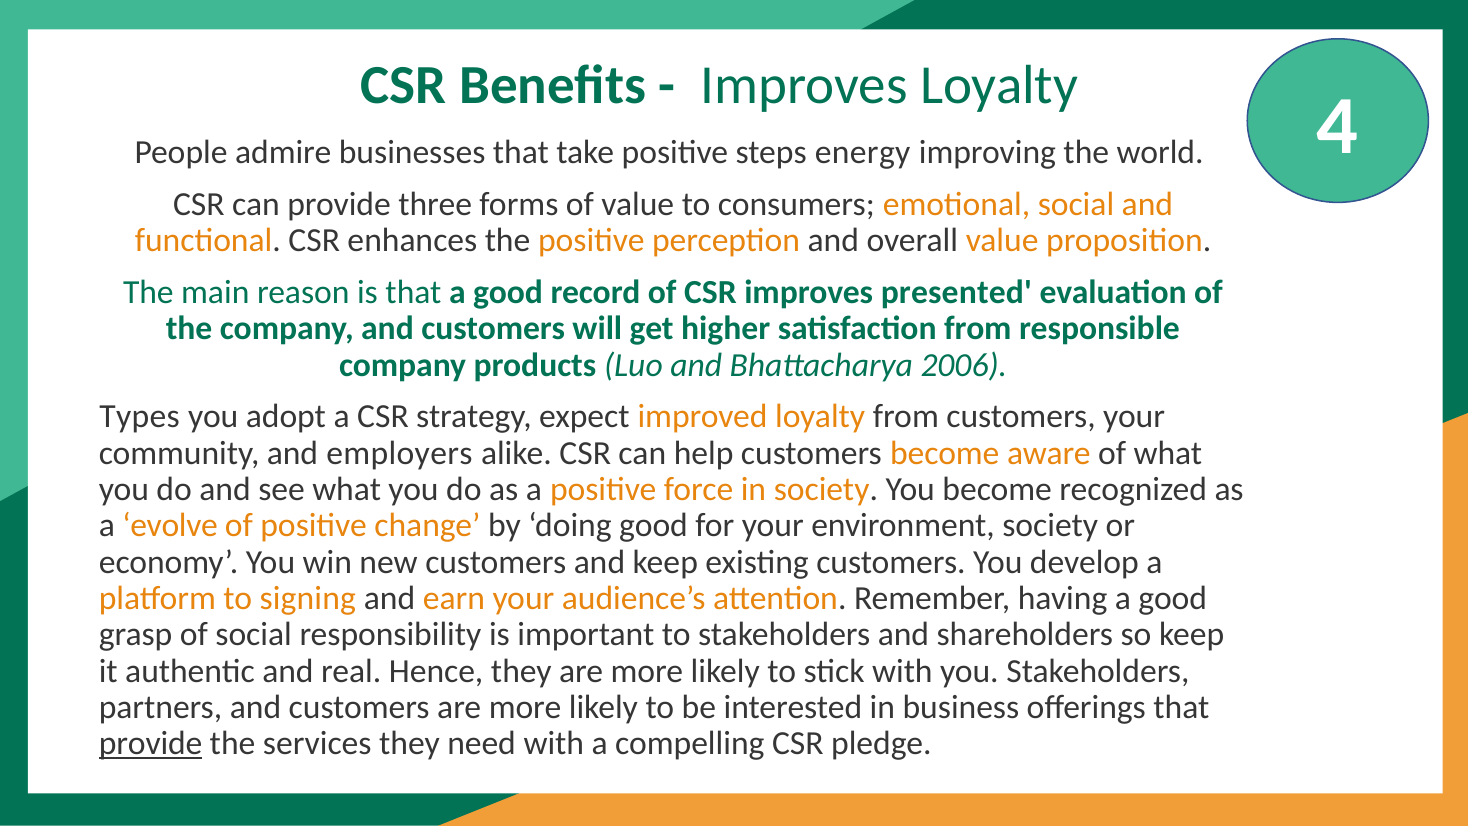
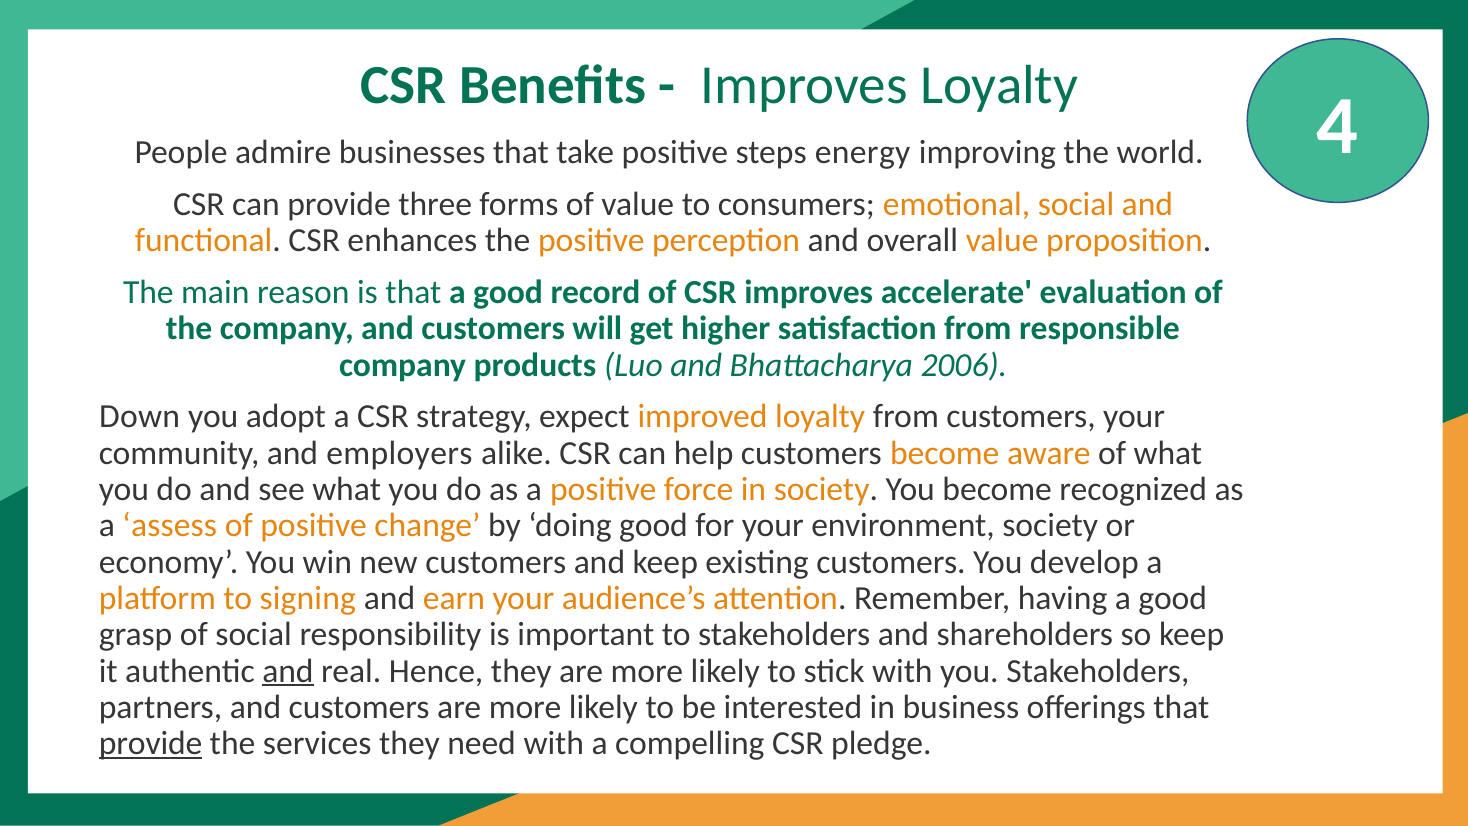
presented: presented -> accelerate (956, 292)
Types: Types -> Down (140, 417)
evolve: evolve -> assess (170, 525)
and underline: none -> present (288, 671)
